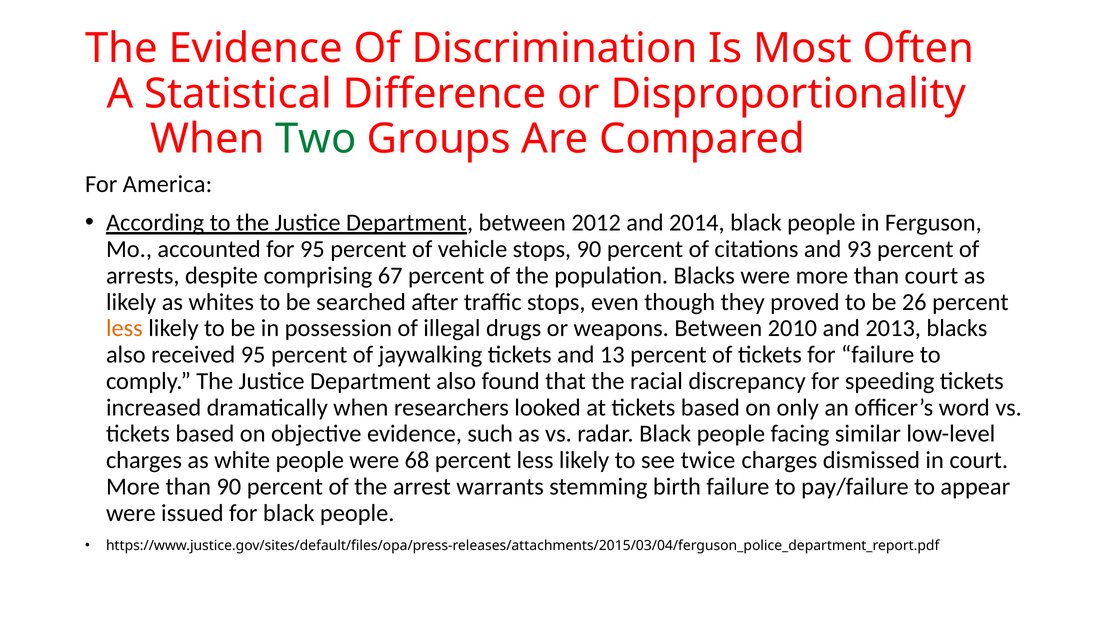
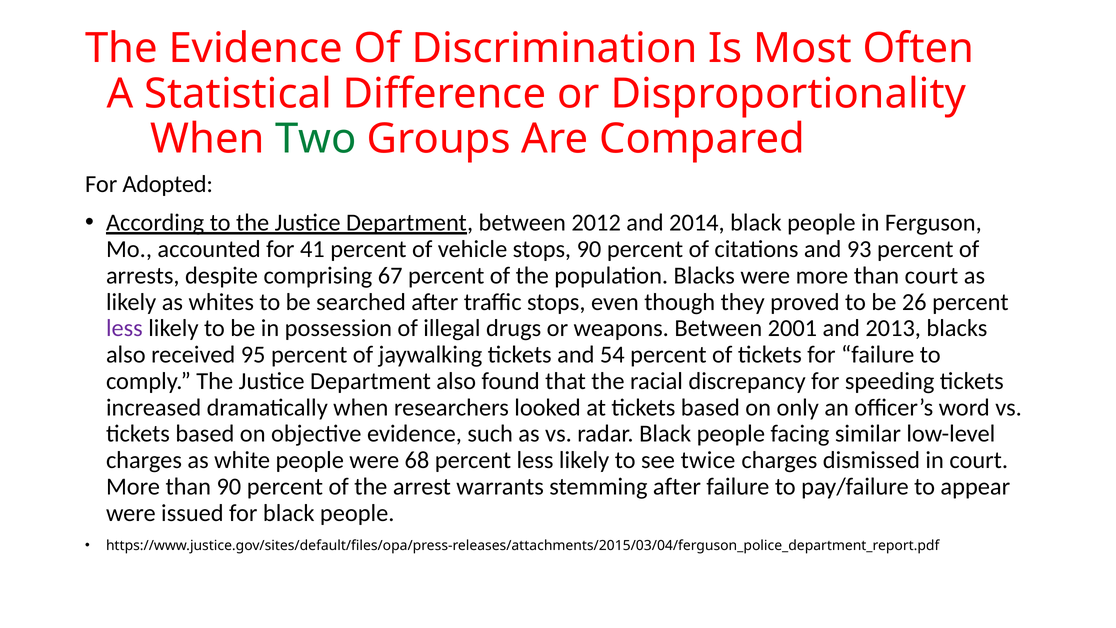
America: America -> Adopted (168, 184)
for 95: 95 -> 41 (312, 249)
less colour: orange -> purple (124, 328)
2010: 2010 -> 2001 (792, 328)
13: 13 -> 54 (612, 355)
stemming birth: birth -> after (677, 486)
